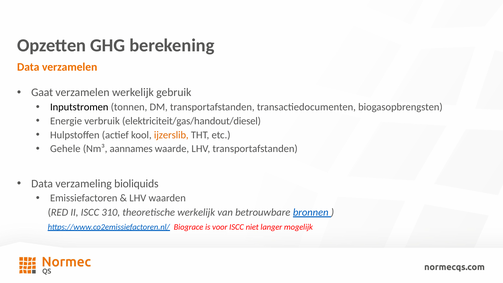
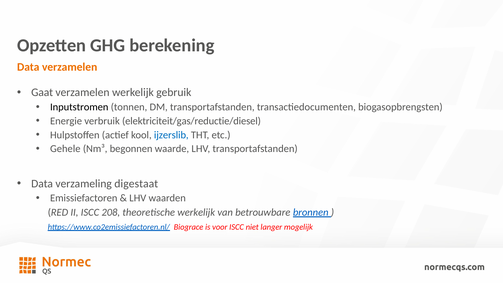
elektriciteit/gas/handout/diesel: elektriciteit/gas/handout/diesel -> elektriciteit/gas/reductie/diesel (191, 121)
ijzerslib colour: orange -> blue (171, 135)
aannames: aannames -> begonnen (131, 149)
bioliquids: bioliquids -> digestaat (136, 184)
310: 310 -> 208 (111, 212)
